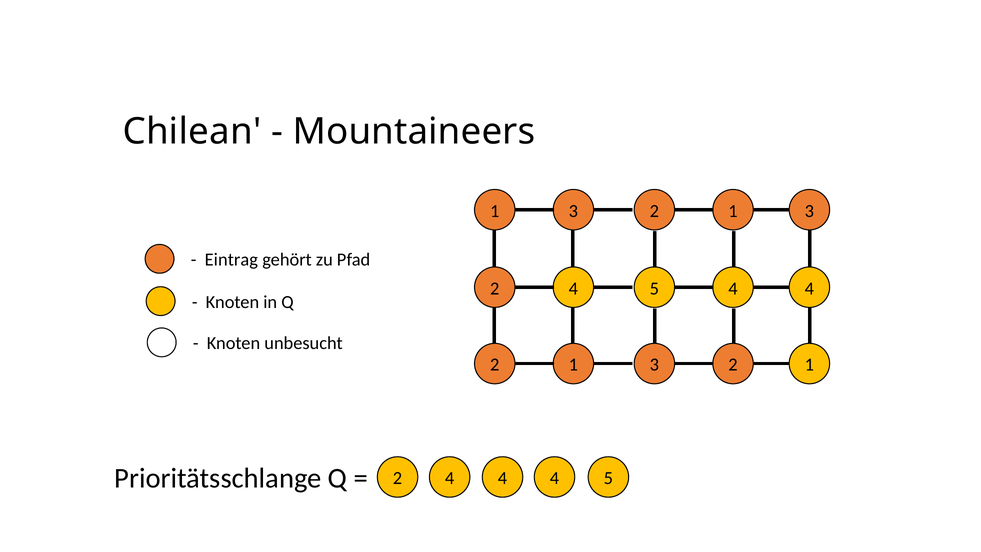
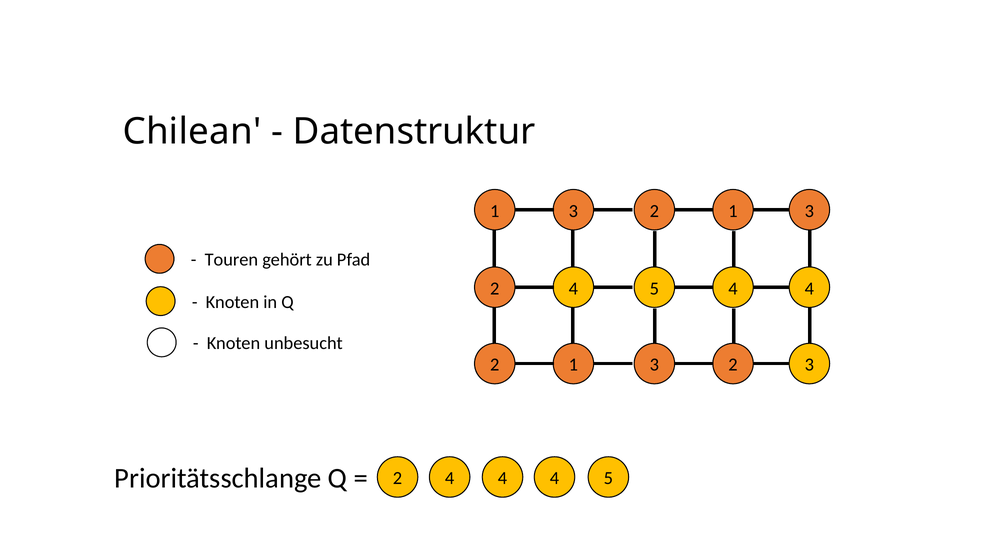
Mountaineers: Mountaineers -> Datenstruktur (414, 132)
Eintrag: Eintrag -> Touren (231, 260)
1: 1 -> 3 (809, 365)
